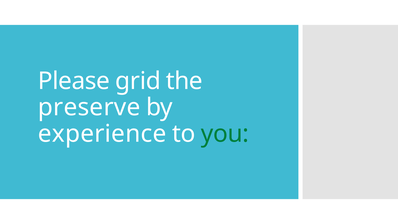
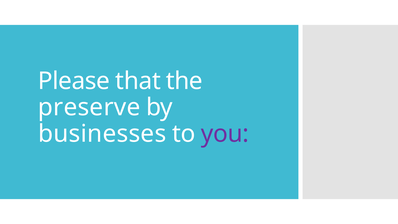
grid: grid -> that (138, 81)
experience: experience -> businesses (102, 134)
you colour: green -> purple (225, 134)
